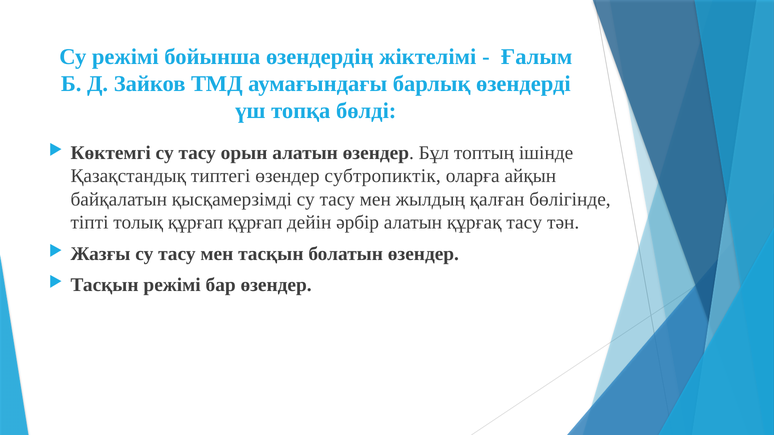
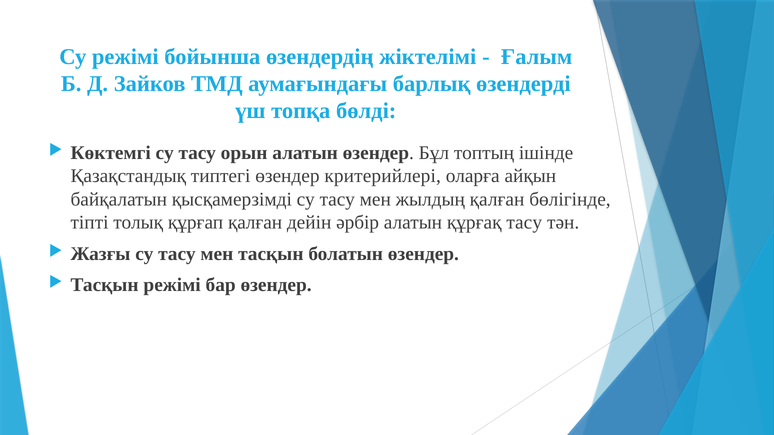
субтропиктік: субтропиктік -> критерийлері (383, 176)
құрғап құрғап: құрғап -> қалған (255, 223)
